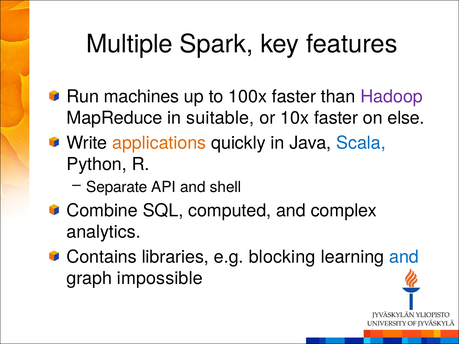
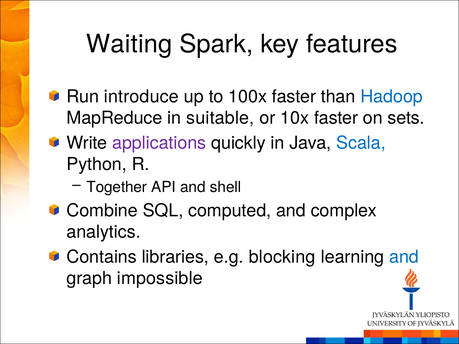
Multiple: Multiple -> Waiting (129, 44)
machines: machines -> introduce (141, 97)
Hadoop colour: purple -> blue (392, 97)
else: else -> sets (406, 118)
applications colour: orange -> purple (159, 143)
Separate: Separate -> Together (117, 187)
